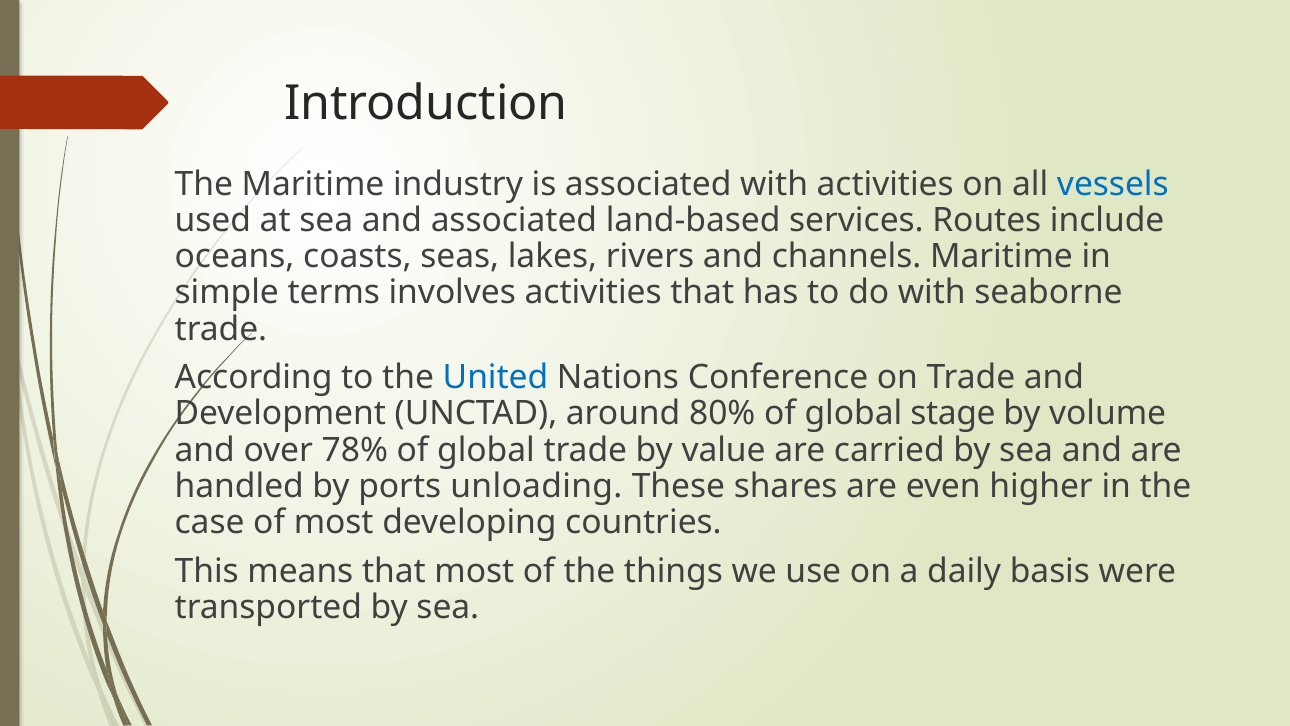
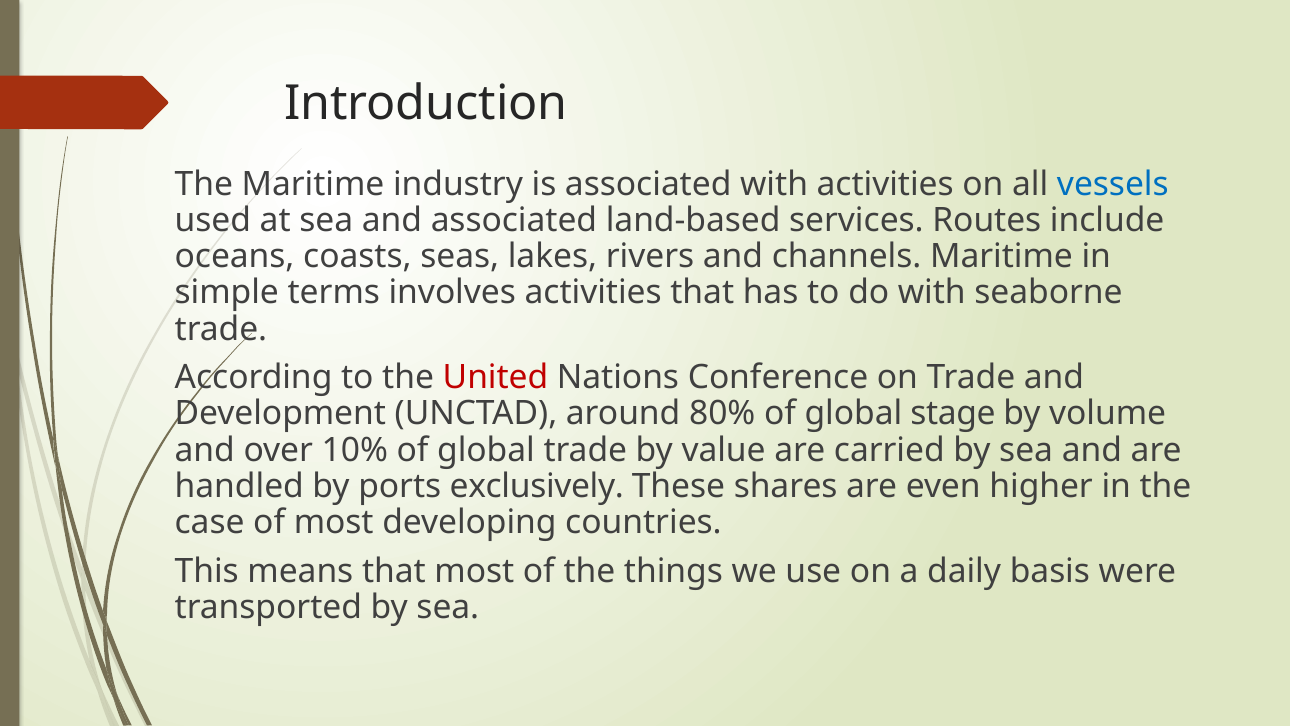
United colour: blue -> red (496, 377)
78%: 78% -> 10% (355, 450)
unloading: unloading -> exclusively (537, 486)
